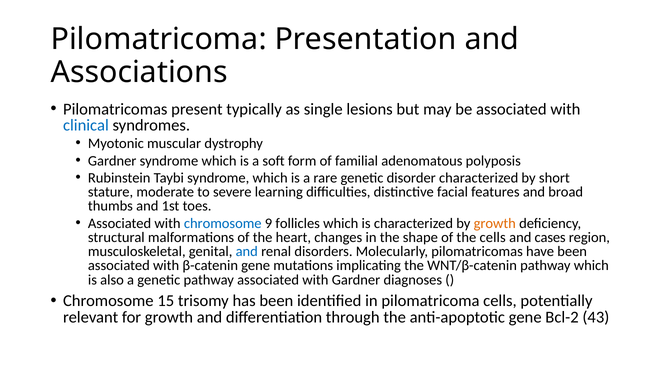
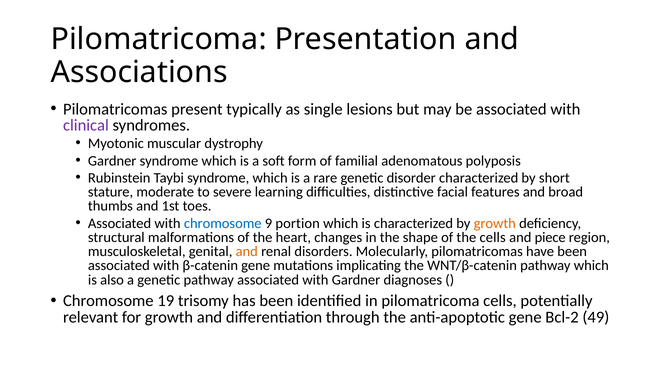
clinical colour: blue -> purple (86, 125)
follicles: follicles -> portion (298, 224)
cases: cases -> piece (550, 238)
and colour: blue -> orange (247, 252)
15: 15 -> 19 (166, 301)
43: 43 -> 49 (596, 318)
